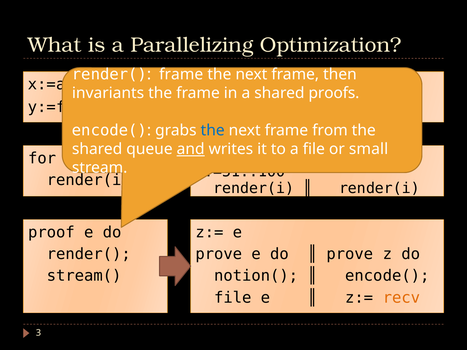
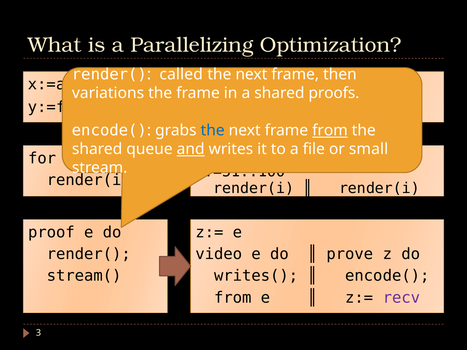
frame: frame -> called (181, 75)
invariants: invariants -> variations (108, 93)
from underline: none -> present (330, 131)
prove: prove -> video (219, 254)
notion(: notion( -> writes( (256, 276)
file: file -> from (233, 298)
recv colour: orange -> purple (401, 298)
